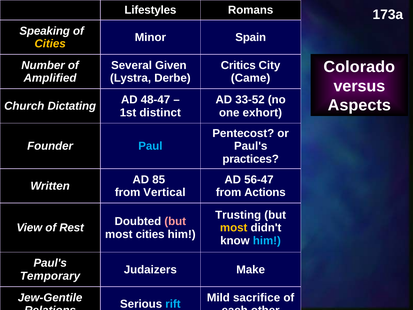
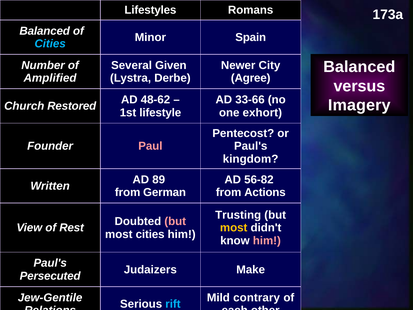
Speaking: Speaking -> Balanced (45, 31)
Cities colour: yellow -> light blue (50, 44)
Colorado: Colorado -> Balanced (359, 67)
Critics: Critics -> Newer (238, 65)
Came: Came -> Agree (251, 78)
48-47: 48-47 -> 48-62 (155, 100)
33-52: 33-52 -> 33-66 (250, 100)
Aspects: Aspects -> Imagery (359, 105)
Dictating: Dictating -> Restored (72, 106)
distinct: distinct -> lifestyle (160, 112)
Paul colour: light blue -> pink (150, 146)
practices: practices -> kingdom (251, 159)
85: 85 -> 89 (159, 179)
56-47: 56-47 -> 56-82 (259, 179)
Vertical: Vertical -> German (165, 192)
him colour: light blue -> pink (267, 240)
Temporary: Temporary -> Persecuted (50, 276)
sacrifice: sacrifice -> contrary (257, 297)
